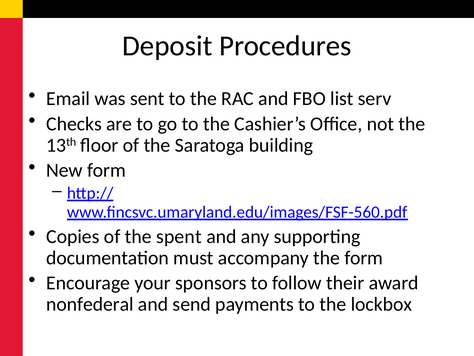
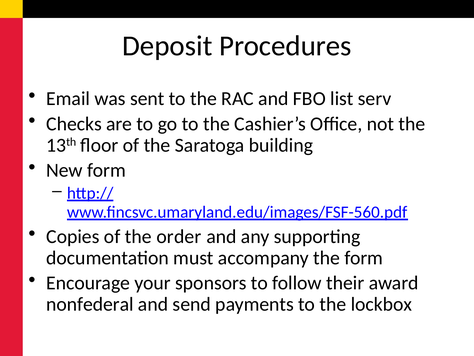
spent: spent -> order (179, 236)
